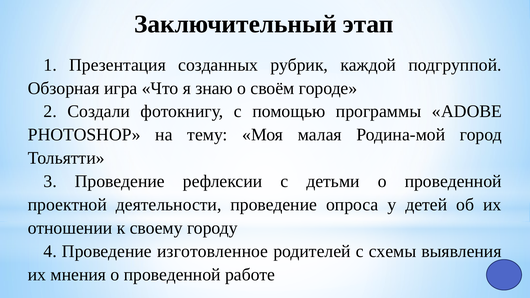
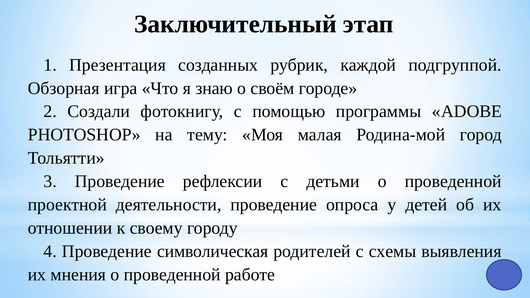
изготовленное: изготовленное -> символическая (213, 251)
